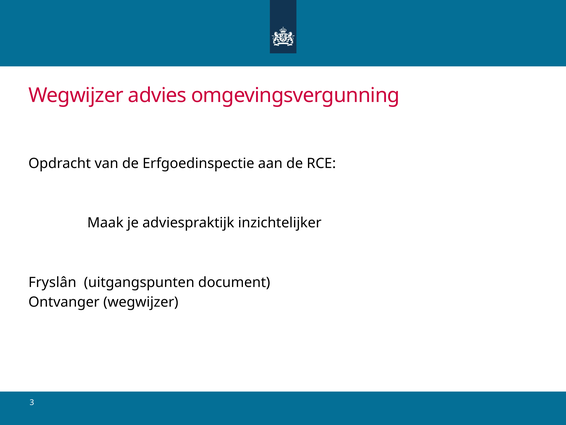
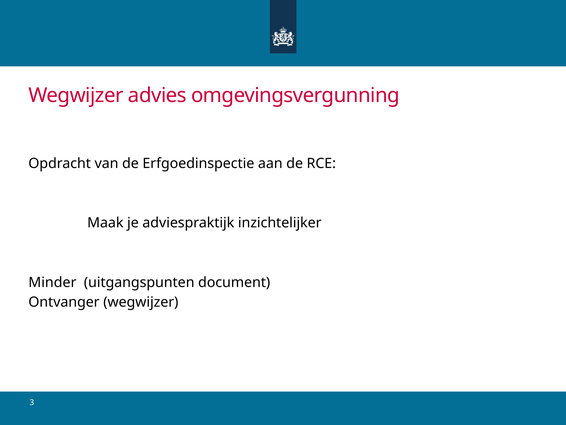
Fryslân: Fryslân -> Minder (52, 282)
